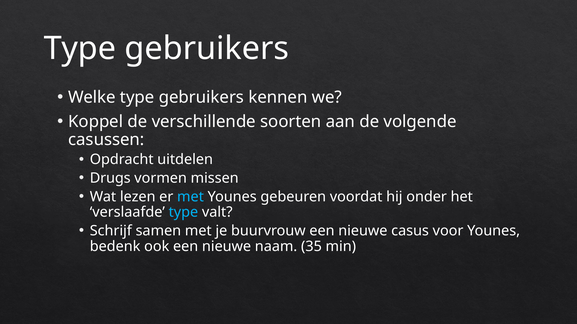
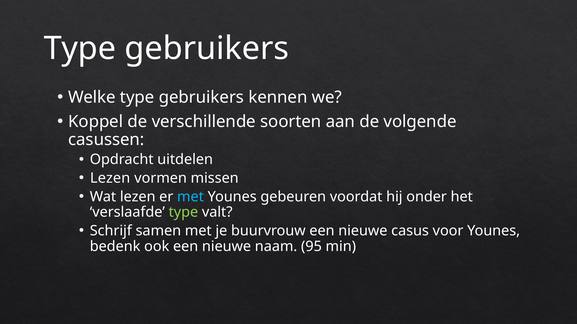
Drugs: Drugs -> Lezen (110, 178)
type colour: light blue -> light green (183, 213)
35: 35 -> 95 (311, 247)
